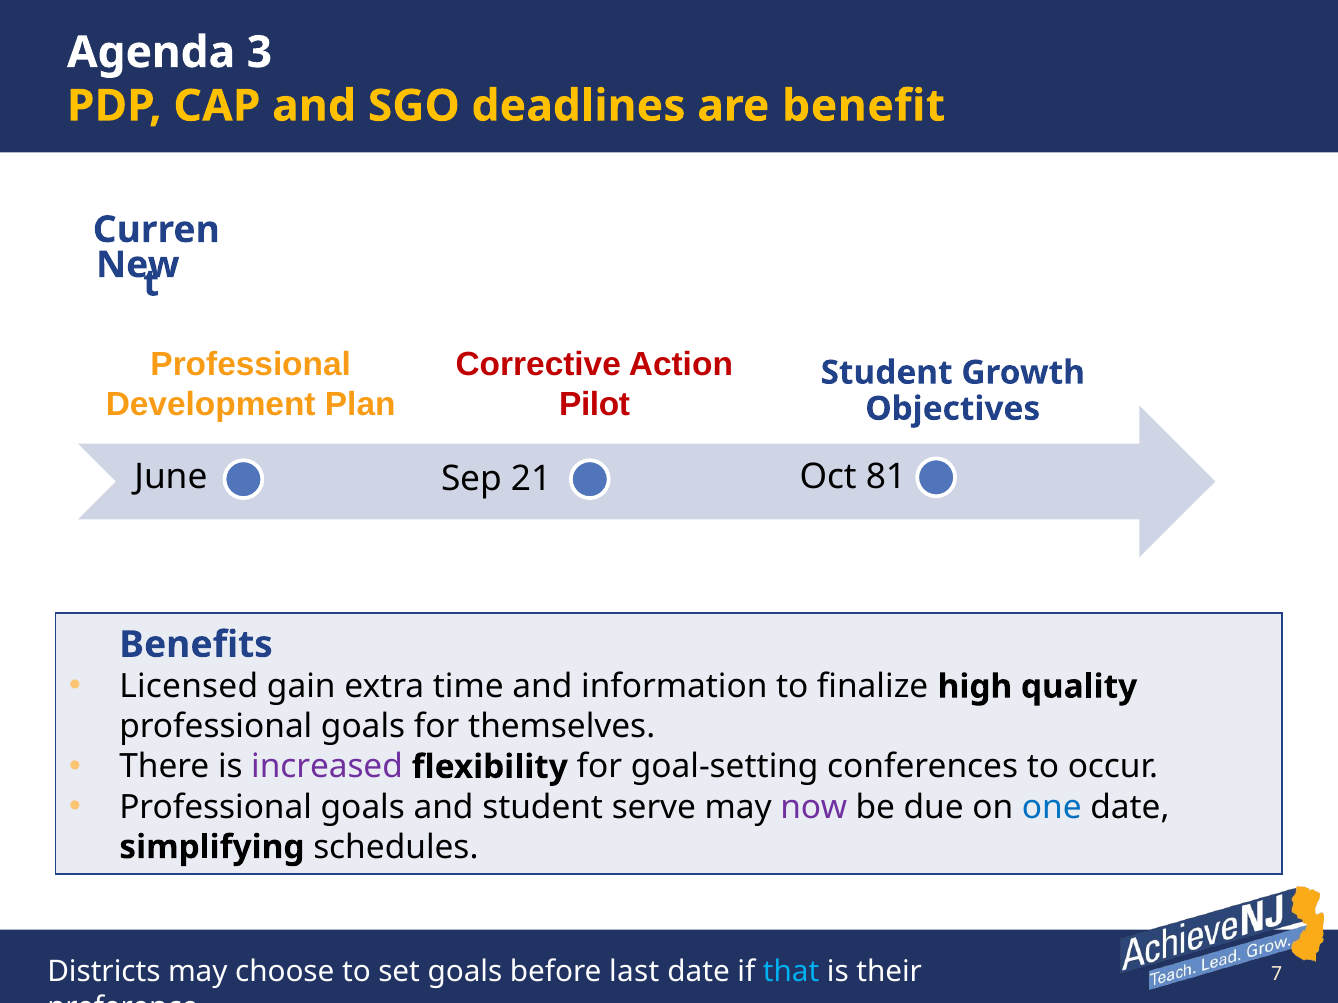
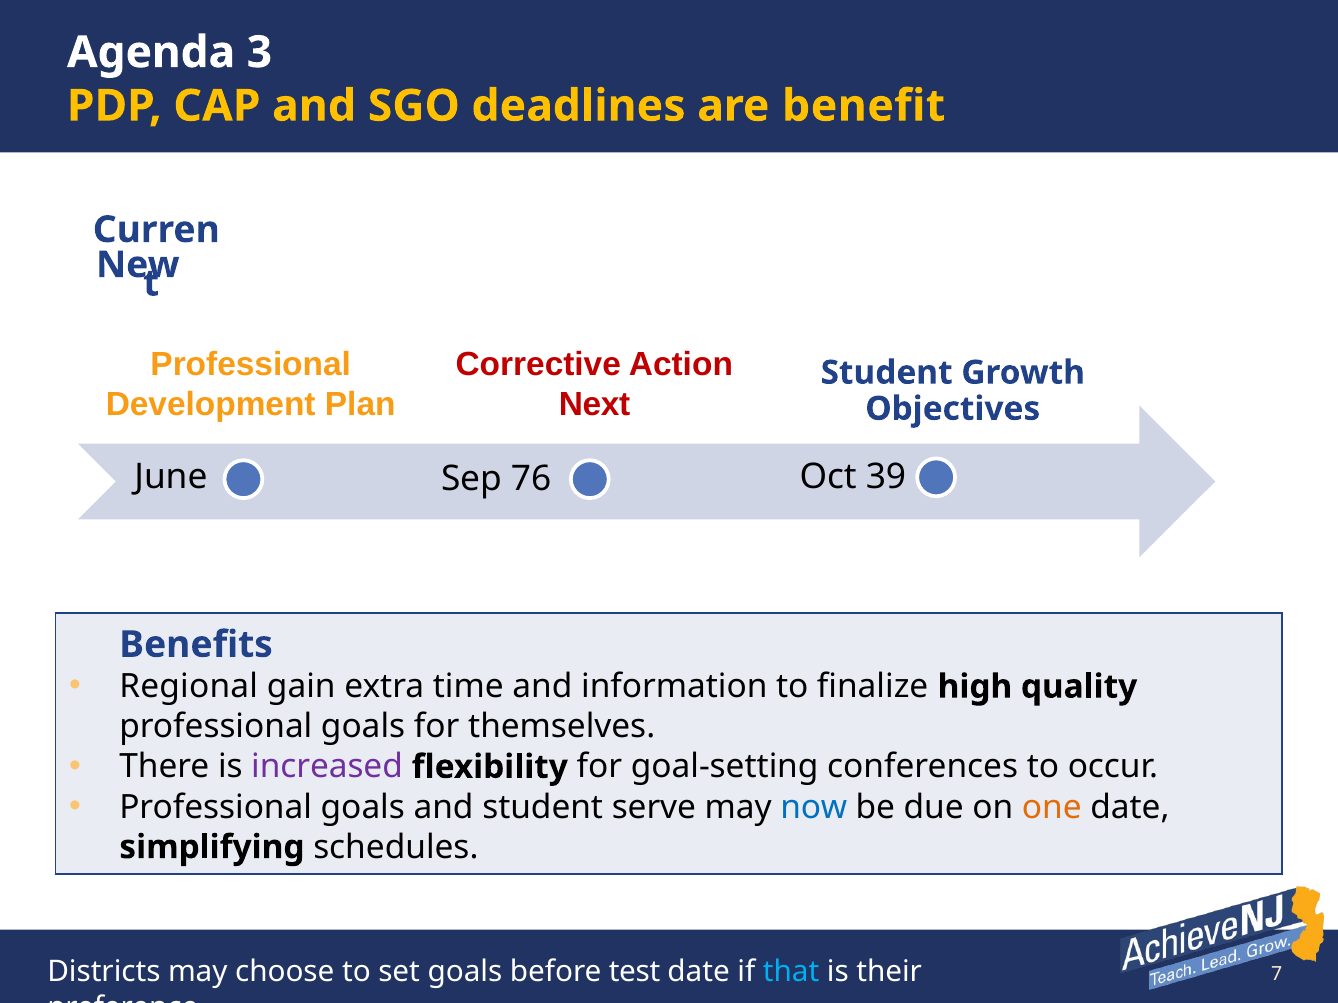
Pilot: Pilot -> Next (595, 404)
21: 21 -> 76 (531, 479)
81: 81 -> 39 (886, 477)
Licensed: Licensed -> Regional (189, 687)
now colour: purple -> blue (814, 807)
one colour: blue -> orange (1052, 807)
last: last -> test (635, 972)
